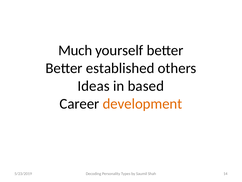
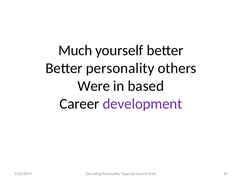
Better established: established -> personality (120, 68)
Ideas: Ideas -> Were (94, 86)
development colour: orange -> purple (142, 103)
